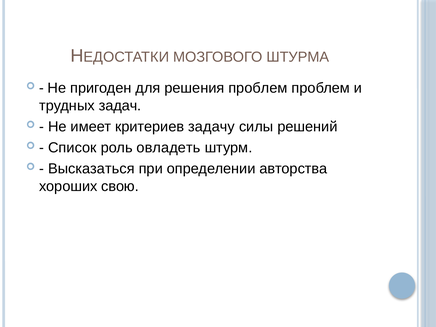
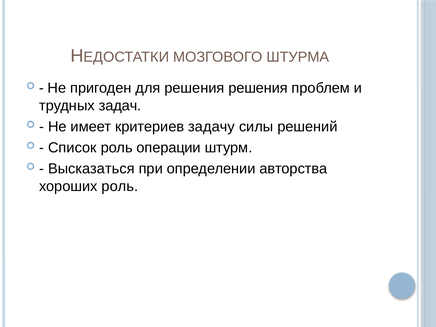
решения проблем: проблем -> решения (258, 88)
овладеть: овладеть -> операции (169, 148)
хороших свою: свою -> роль (120, 186)
